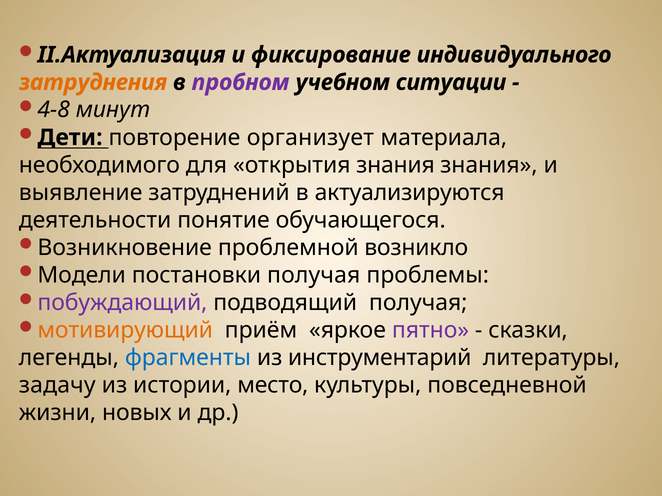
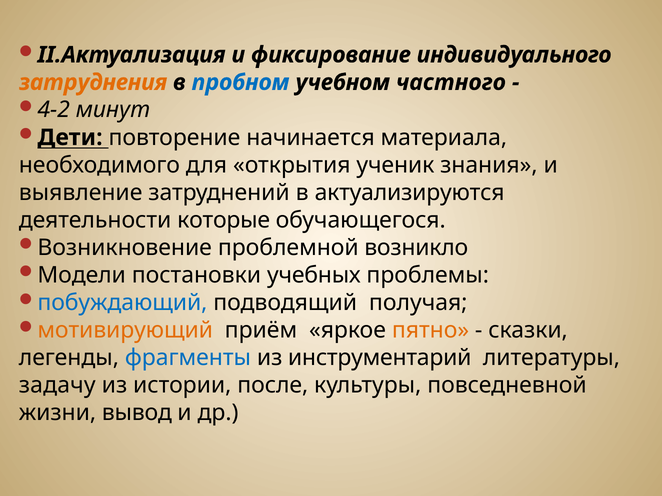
пробном colour: purple -> blue (241, 82)
ситуации: ситуации -> частного (451, 82)
4-8: 4-8 -> 4-2 (54, 110)
организует: организует -> начинается (311, 138)
открытия знания: знания -> ученик (395, 165)
понятие: понятие -> которые (224, 220)
постановки получая: получая -> учебных (314, 275)
побуждающий colour: purple -> blue (122, 303)
пятно colour: purple -> orange (430, 331)
место: место -> после (273, 386)
новых: новых -> вывод (137, 413)
